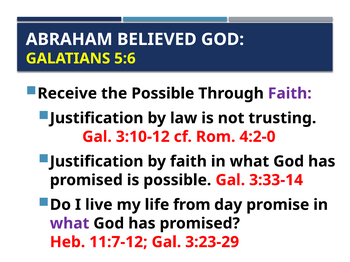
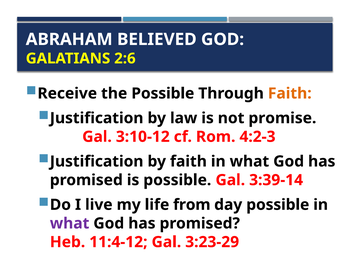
5:6: 5:6 -> 2:6 (125, 59)
Faith colour: purple -> orange (290, 94)
trusting: trusting -> promise (282, 118)
4:2-0: 4:2-0 -> 4:2-3 (257, 137)
3:33-14: 3:33-14 -> 3:39-14 (276, 180)
day promise: promise -> possible (278, 205)
11:7-12: 11:7-12 -> 11:4-12 (118, 242)
